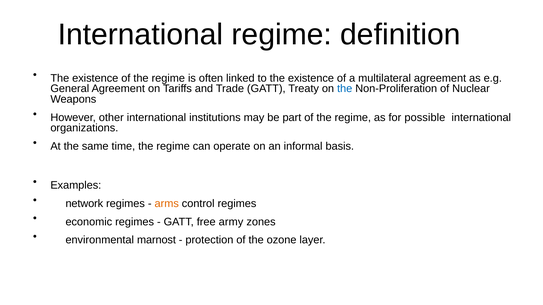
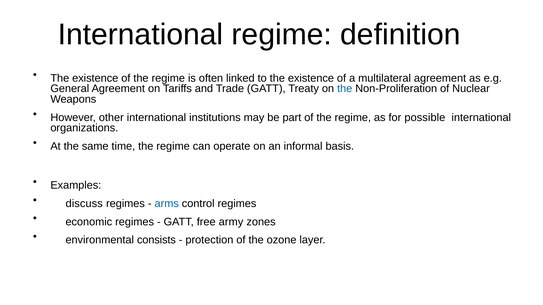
network: network -> discuss (84, 204)
arms colour: orange -> blue (167, 204)
marnost: marnost -> consists (156, 240)
